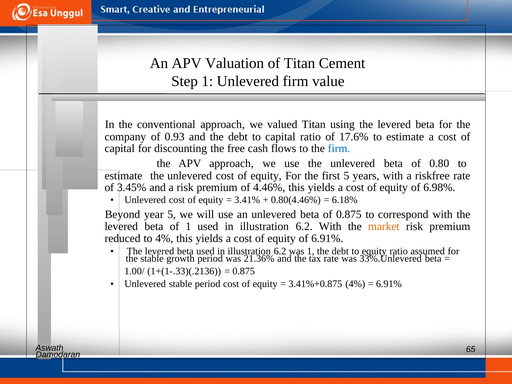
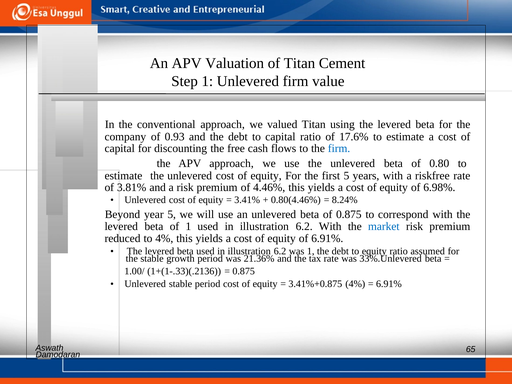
3.45%: 3.45% -> 3.81% (132, 188)
6.18%: 6.18% -> 8.24% (345, 200)
market colour: orange -> blue (384, 226)
